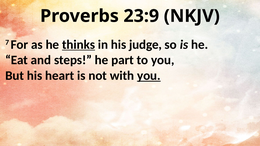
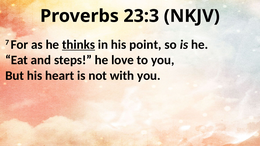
23:9: 23:9 -> 23:3 (141, 16)
judge: judge -> point (145, 45)
part: part -> love (123, 60)
you underline: present -> none (149, 76)
